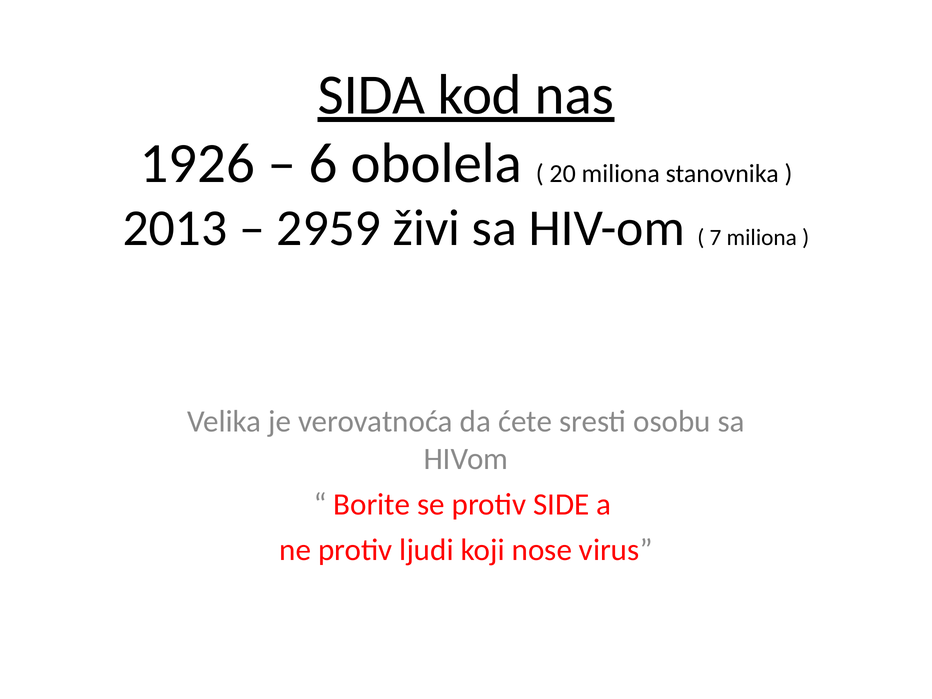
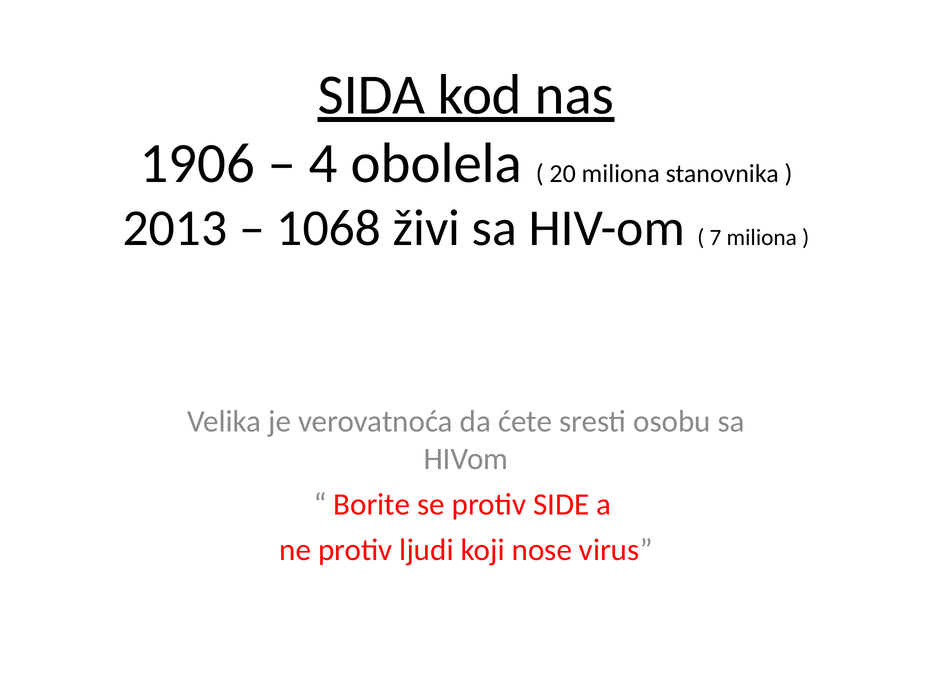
1926: 1926 -> 1906 (197, 163)
6: 6 -> 4 (323, 163)
2959: 2959 -> 1068 (329, 228)
